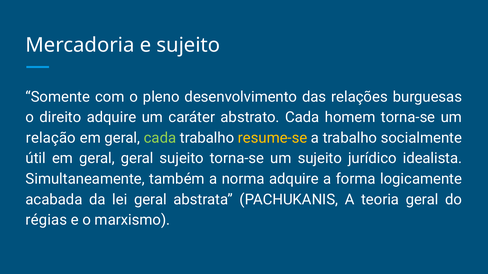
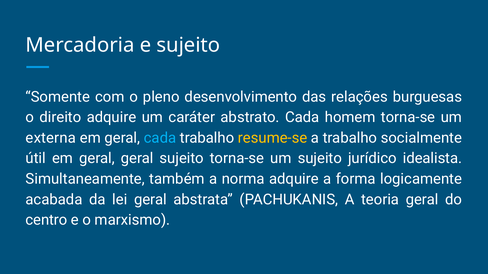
relação: relação -> externa (51, 138)
cada colour: light green -> light blue (160, 138)
régias: régias -> centro (46, 220)
